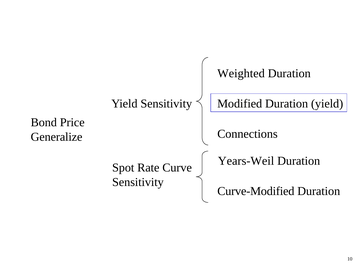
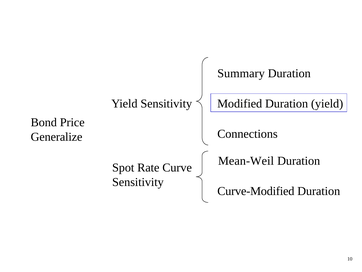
Weighted: Weighted -> Summary (241, 73)
Years-Weil: Years-Weil -> Mean-Weil (246, 161)
